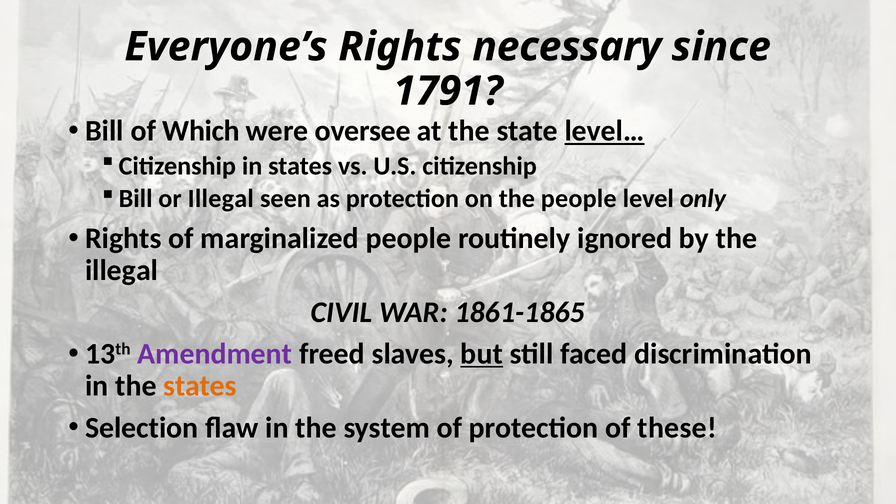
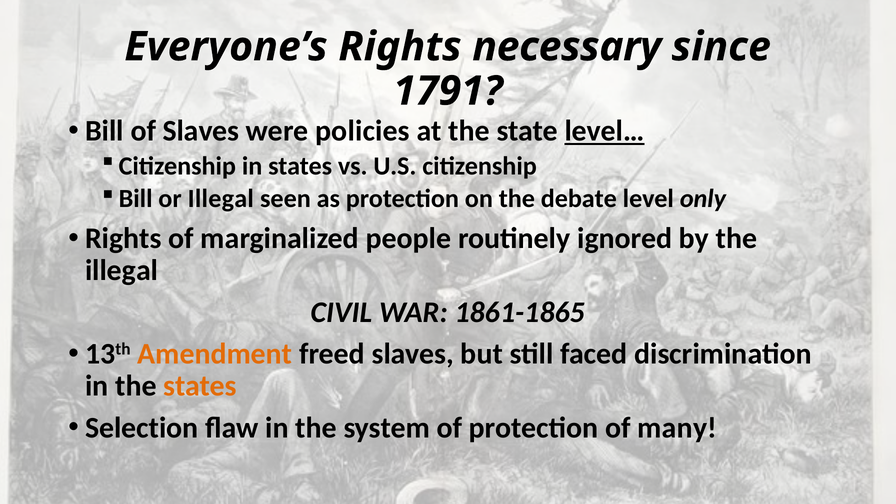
of Which: Which -> Slaves (201, 131)
oversee: oversee -> policies (362, 131)
the people: people -> debate (579, 199)
Amendment colour: purple -> orange (215, 354)
but underline: present -> none (482, 354)
these: these -> many (677, 428)
